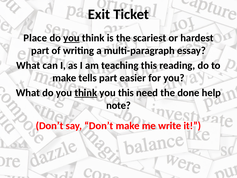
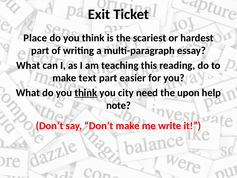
you underline: present -> none (71, 38)
tells: tells -> text (88, 78)
you this: this -> city (126, 93)
done: done -> upon (188, 93)
